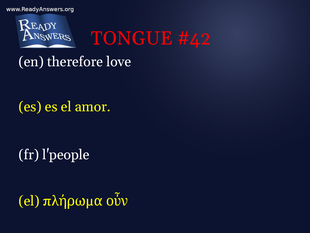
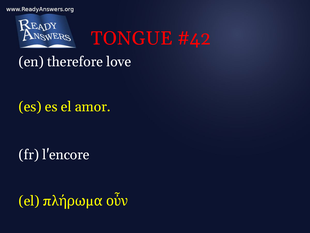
l'people: l'people -> l'encore (66, 154)
